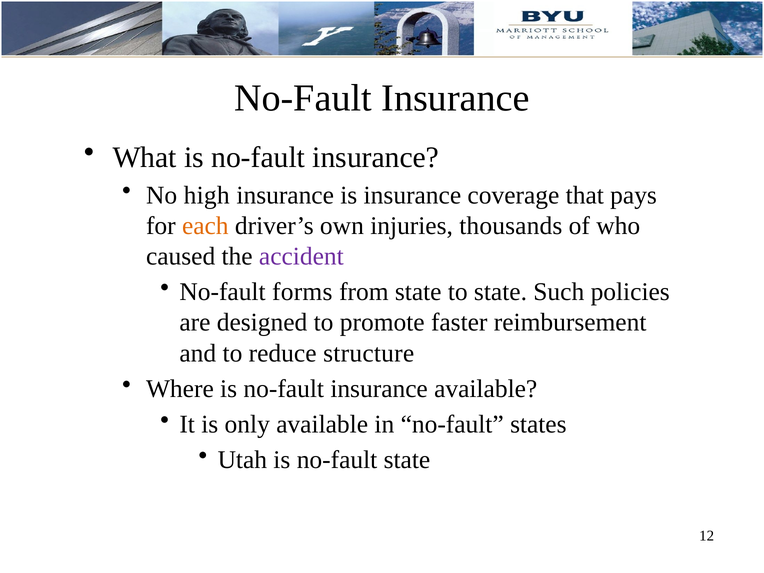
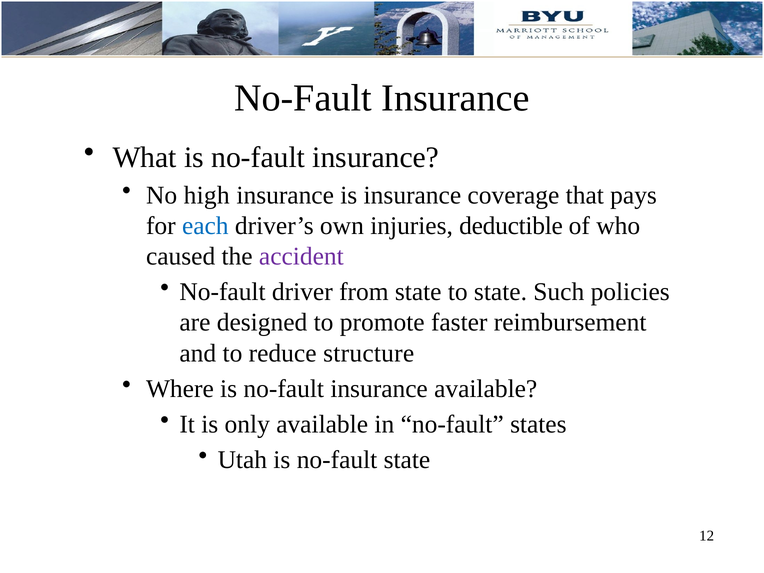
each colour: orange -> blue (205, 226)
thousands: thousands -> deductible (511, 226)
forms: forms -> driver (302, 292)
